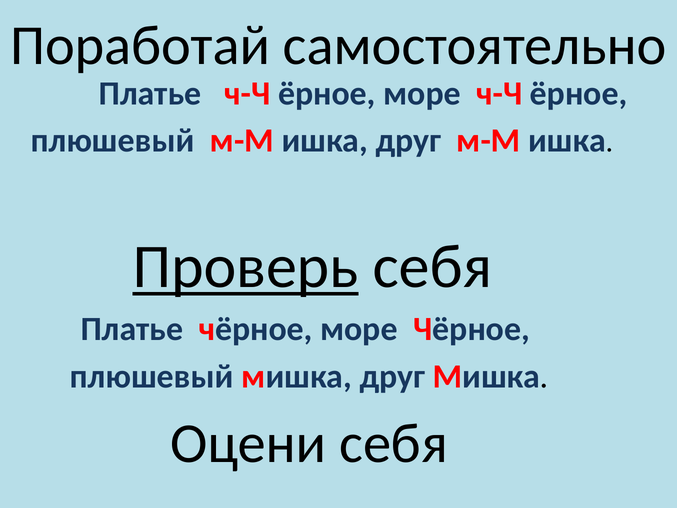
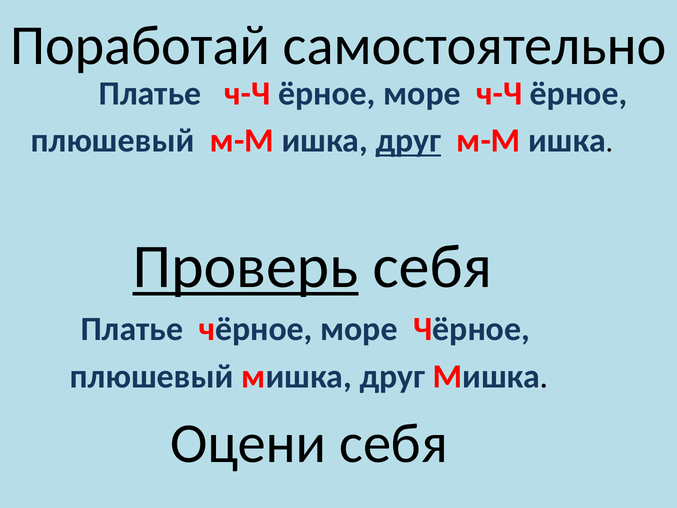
друг underline: none -> present (408, 141)
